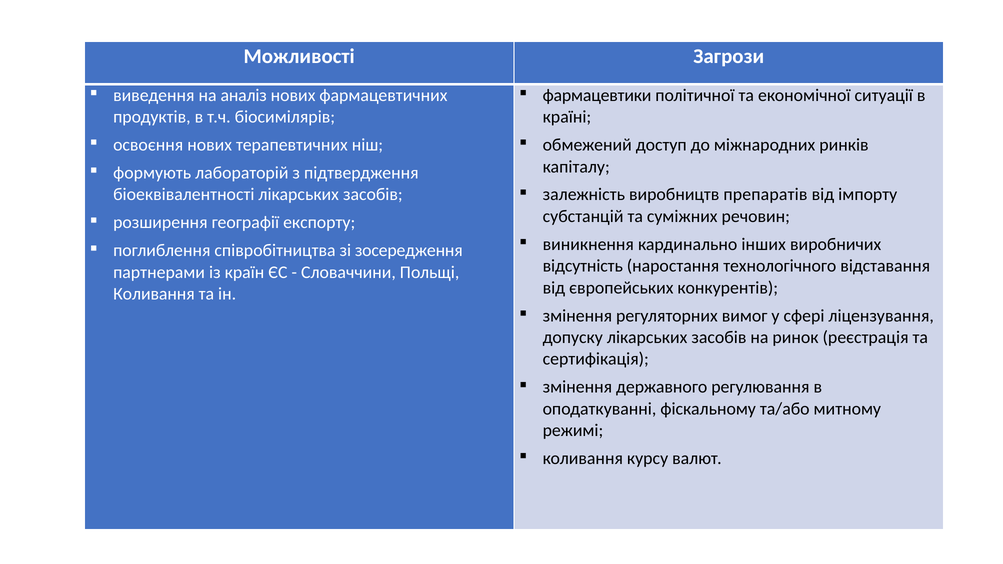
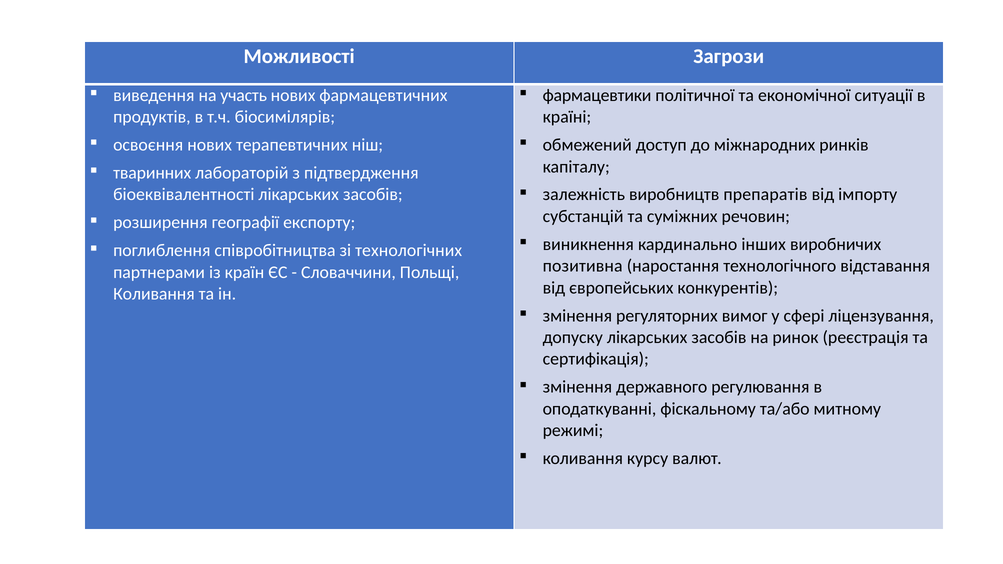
аналіз: аналіз -> участь (244, 95)
формують: формують -> тваринних (152, 173)
зосередження: зосередження -> технологічних (409, 251)
відсутність: відсутність -> позитивна (583, 266)
